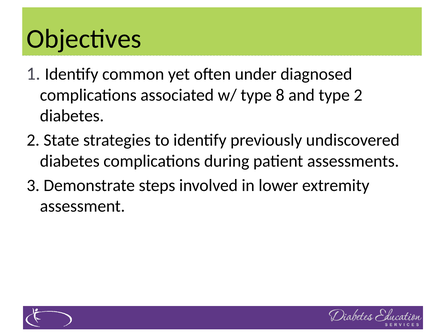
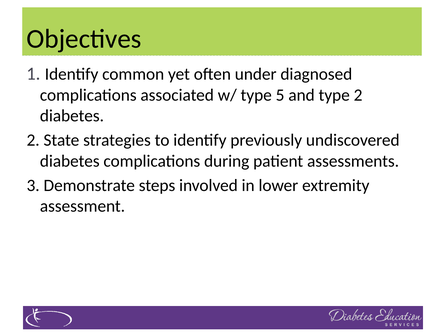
8: 8 -> 5 (280, 95)
